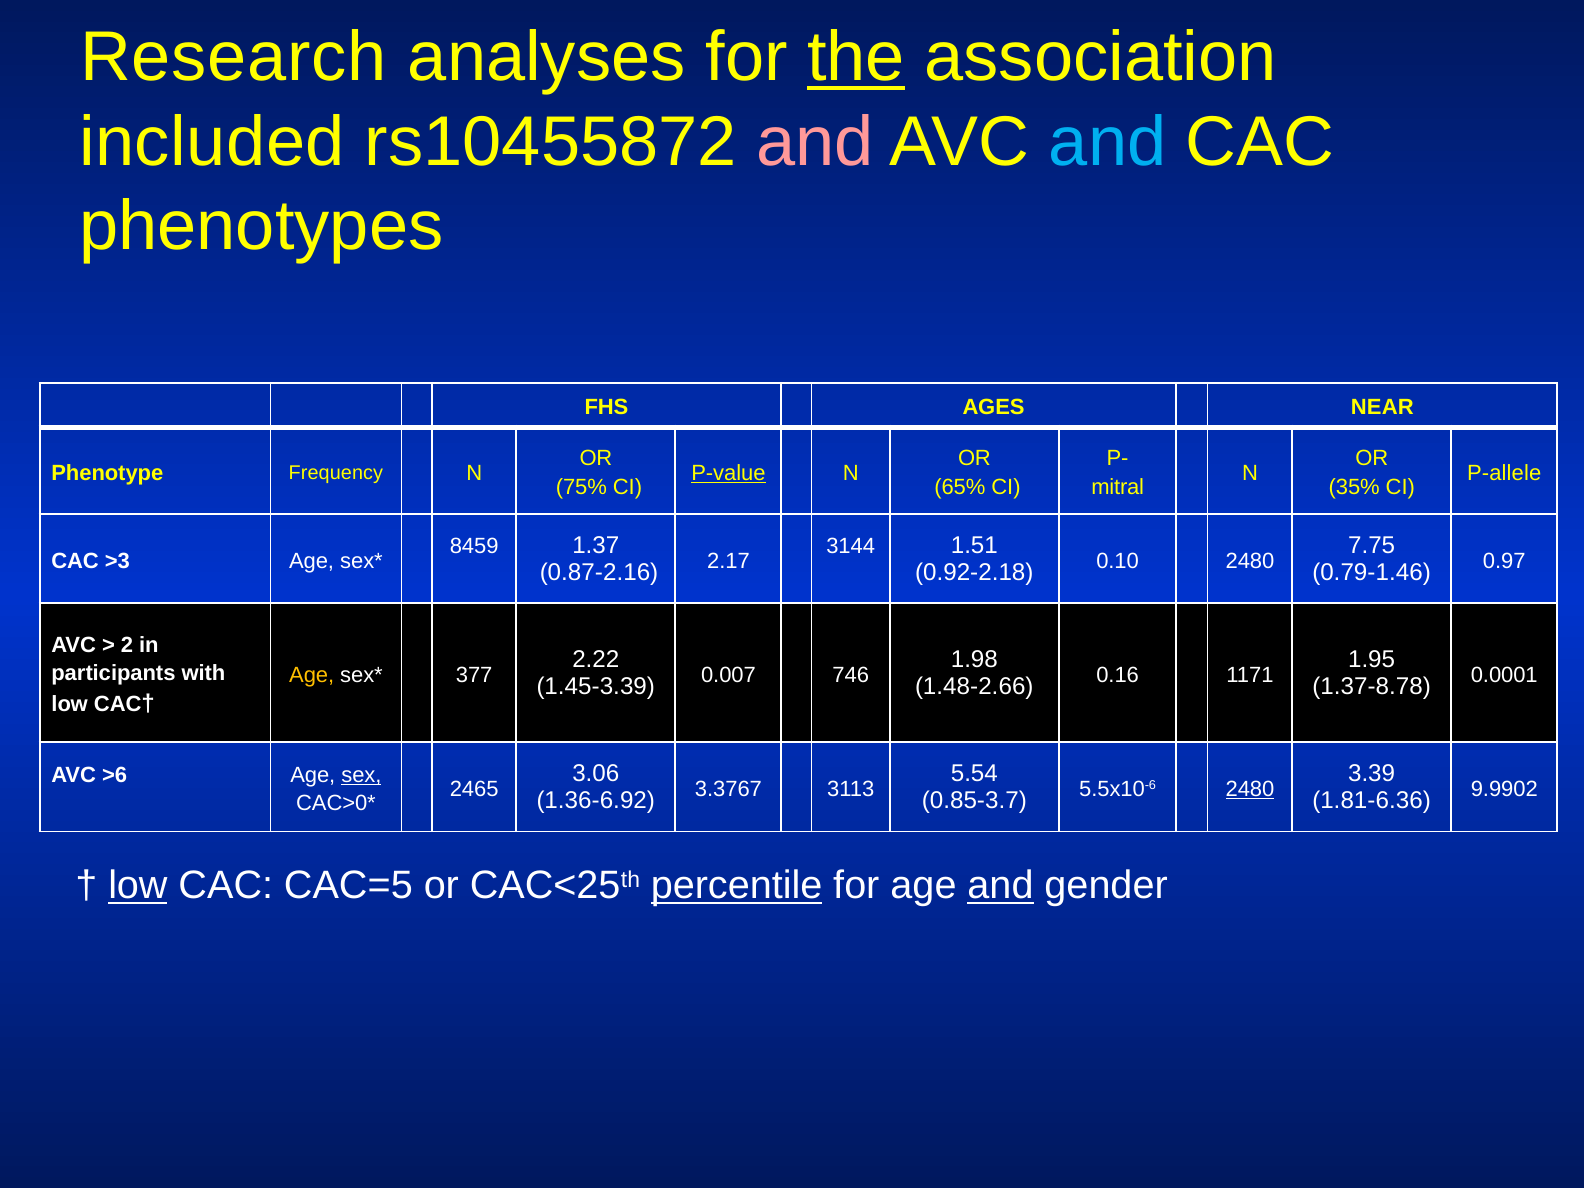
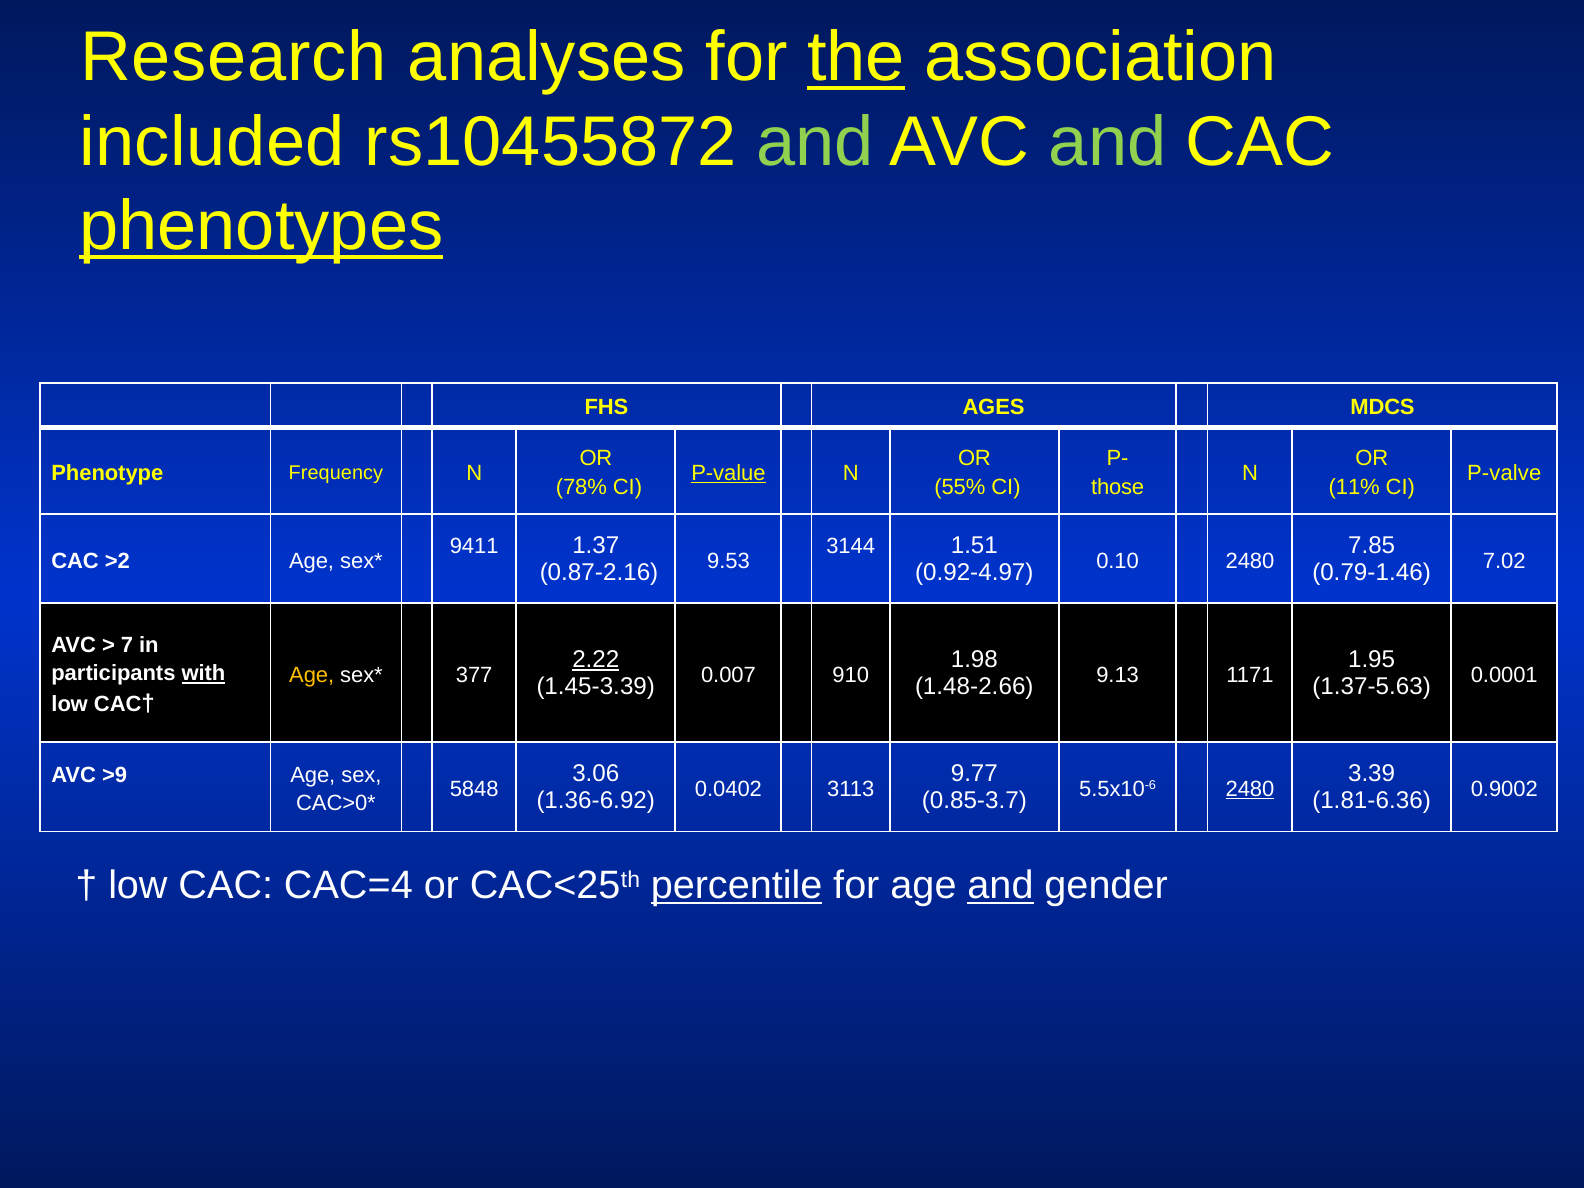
and colour: pink -> light green (815, 142)
and colour: light blue -> light green (1108, 142)
phenotypes underline: none -> present (261, 227)
NEAR: NEAR -> MDCS (1383, 407)
P-allele: P-allele -> P-valve (1504, 473)
75%: 75% -> 78% (581, 487)
65%: 65% -> 55% (960, 487)
mitral: mitral -> those (1118, 487)
35%: 35% -> 11% (1354, 487)
7.75: 7.75 -> 7.85 (1372, 546)
8459: 8459 -> 9411 (474, 547)
>3: >3 -> >2 (117, 561)
2.17: 2.17 -> 9.53 (728, 561)
0.92-2.18: 0.92-2.18 -> 0.92-4.97 (974, 573)
0.97: 0.97 -> 7.02 (1504, 561)
2: 2 -> 7 (127, 645)
2.22 underline: none -> present (596, 660)
with underline: none -> present (204, 673)
746: 746 -> 910 (851, 675)
0.16: 0.16 -> 9.13 (1118, 675)
1.37-8.78: 1.37-8.78 -> 1.37-5.63 (1372, 687)
5.54: 5.54 -> 9.77 (974, 774)
>6: >6 -> >9 (115, 775)
sex underline: present -> none (361, 775)
2465: 2465 -> 5848 (474, 789)
3.3767: 3.3767 -> 0.0402 (728, 789)
9.9902: 9.9902 -> 0.9002 (1504, 789)
low underline: present -> none (138, 886)
CAC=5: CAC=5 -> CAC=4 (348, 886)
